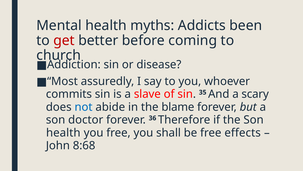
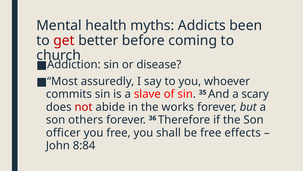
not colour: blue -> red (84, 107)
blame: blame -> works (178, 107)
doctor: doctor -> others (86, 120)
health: health -> officer (63, 132)
8:68: 8:68 -> 8:84 (84, 145)
